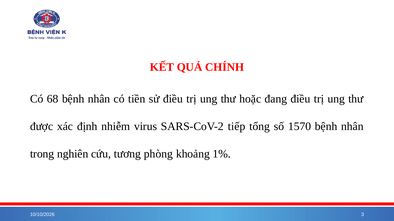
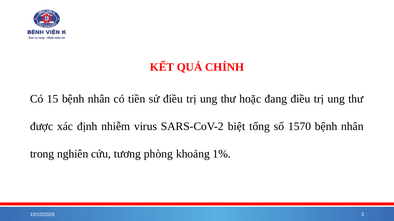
68: 68 -> 15 (53, 99)
tiếp: tiếp -> biệt (237, 127)
